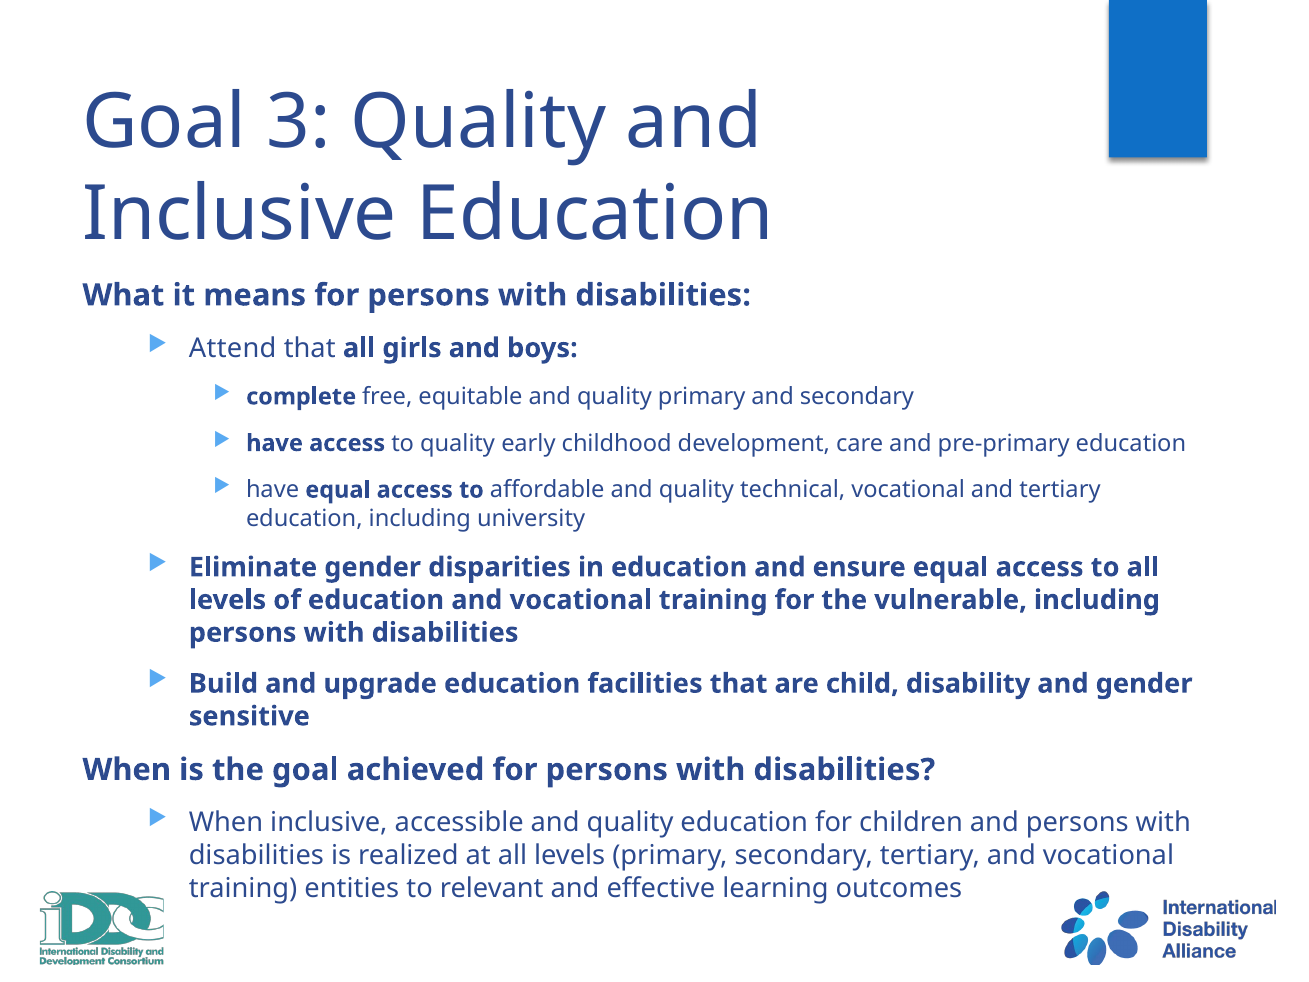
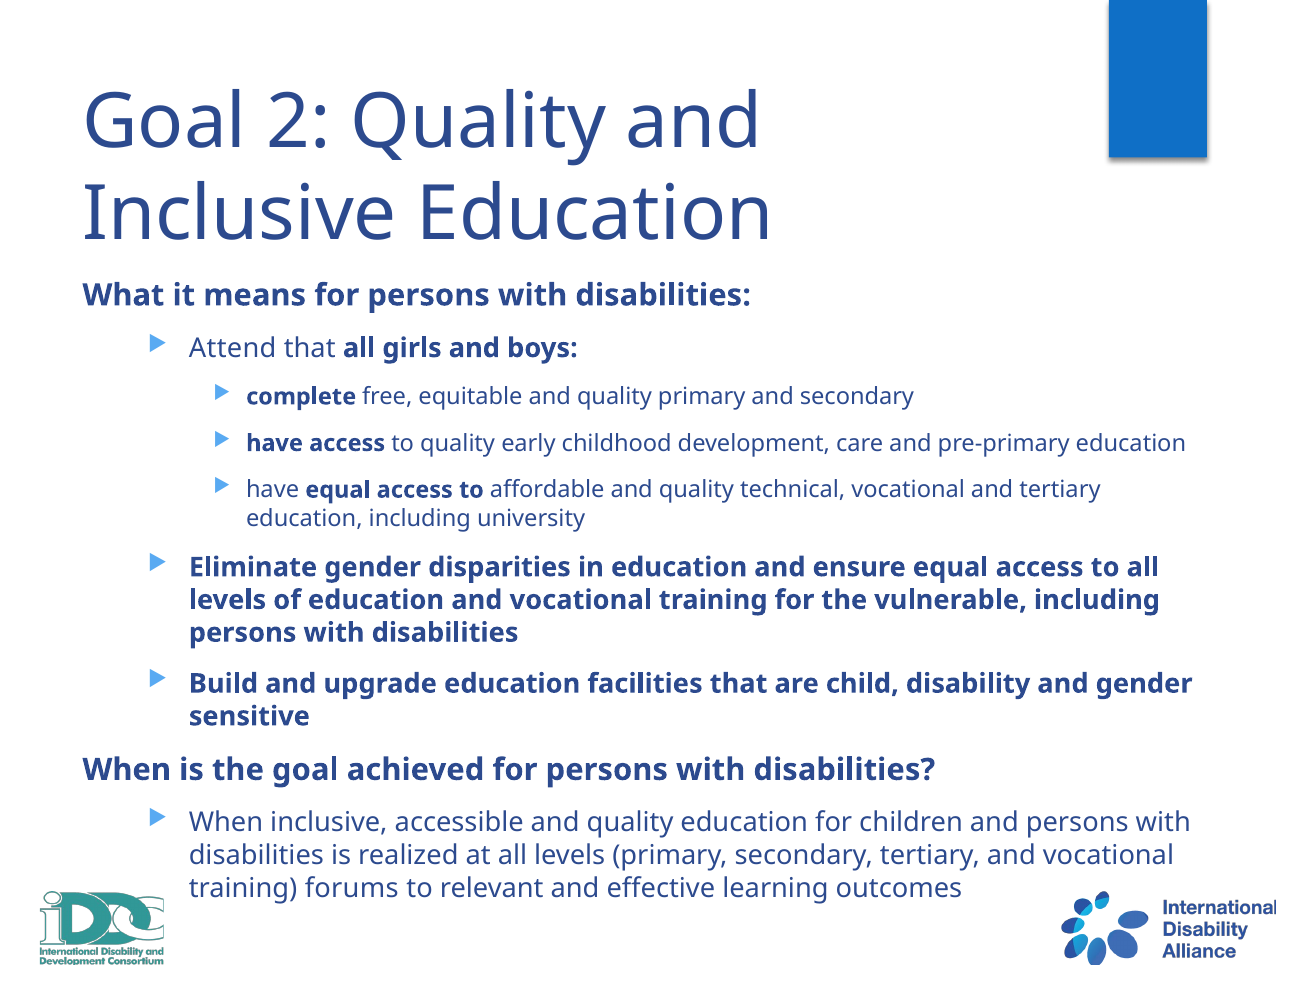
3: 3 -> 2 (299, 123)
entities: entities -> forums (352, 888)
